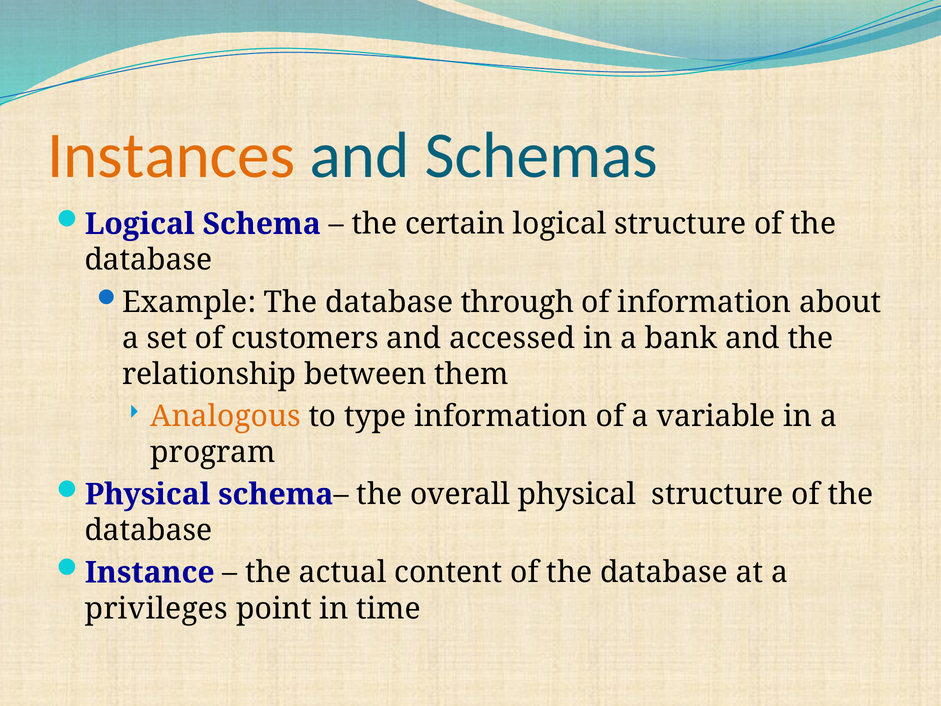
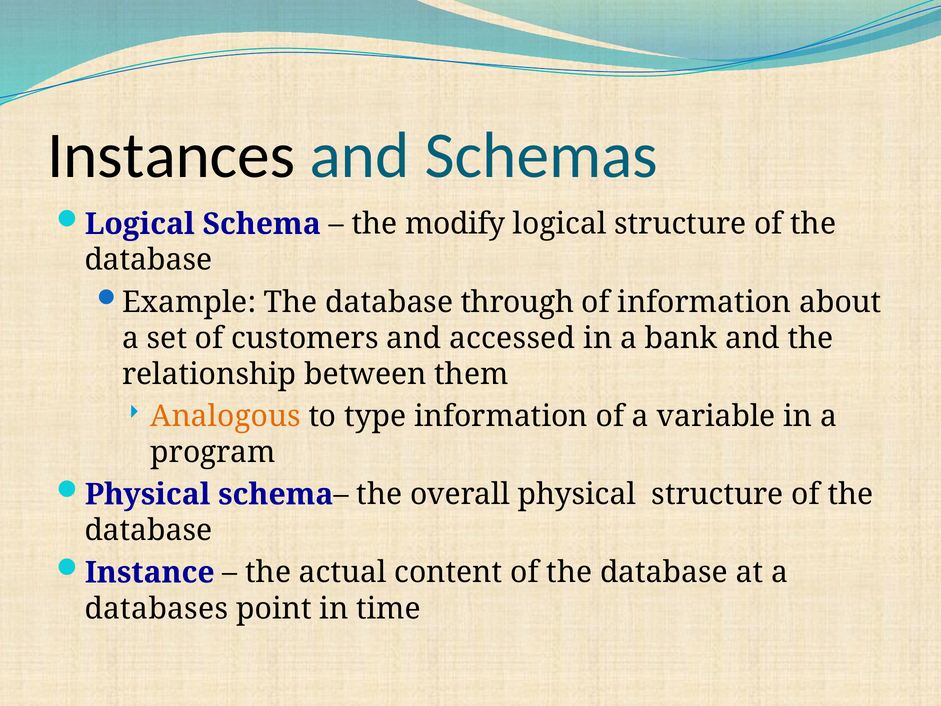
Instances colour: orange -> black (171, 155)
certain: certain -> modify (455, 224)
privileges: privileges -> databases (156, 608)
